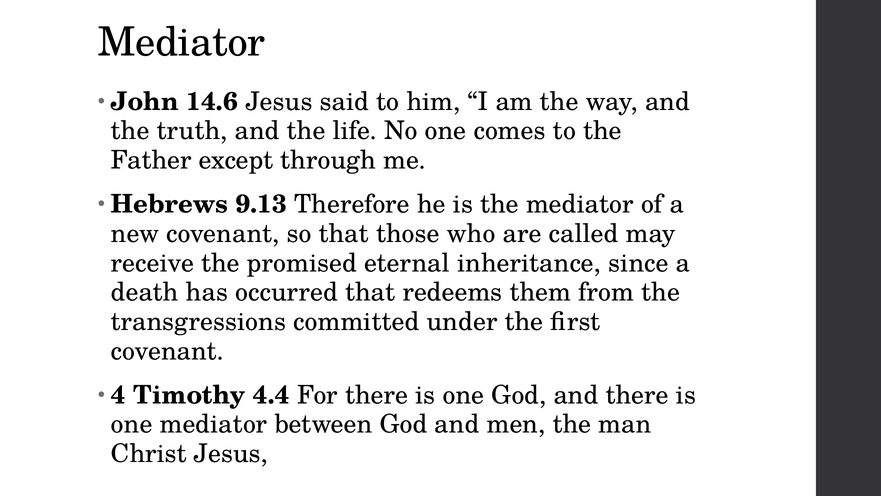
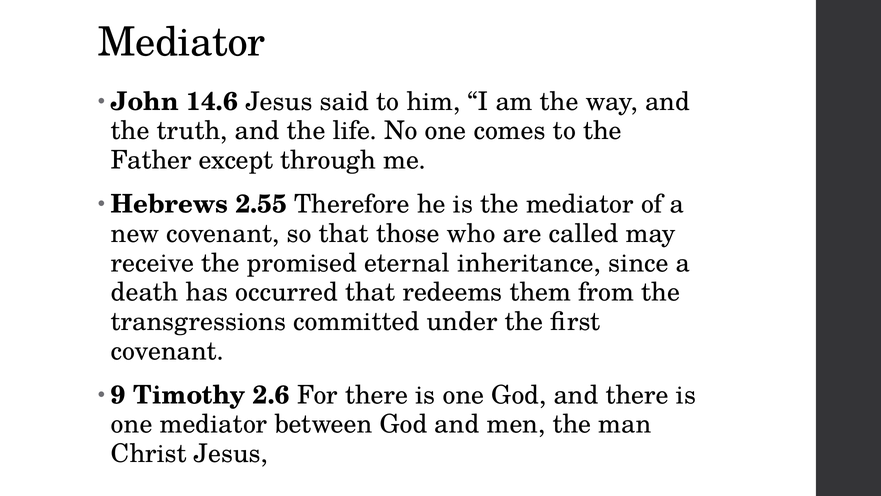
9.13: 9.13 -> 2.55 (261, 204)
4: 4 -> 9 (118, 395)
4.4: 4.4 -> 2.6 (271, 395)
